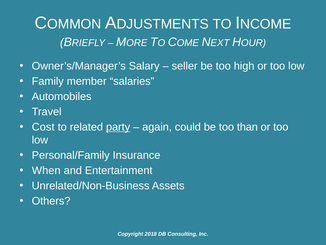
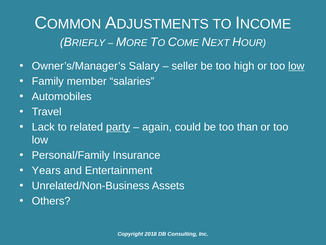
low underline: none -> present (296, 66)
Cost: Cost -> Lack (43, 127)
When: When -> Years (46, 170)
